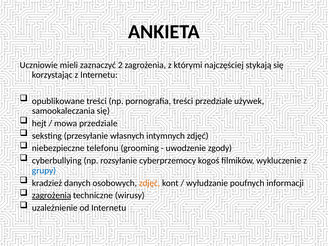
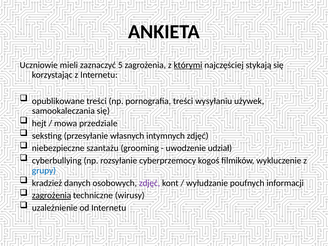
2: 2 -> 5 (120, 65)
którymi underline: none -> present (188, 65)
treści przedziale: przedziale -> wysyłaniu (214, 101)
telefonu: telefonu -> szantażu (103, 148)
zgody: zgody -> udział (220, 148)
zdjęć colour: orange -> purple (150, 183)
